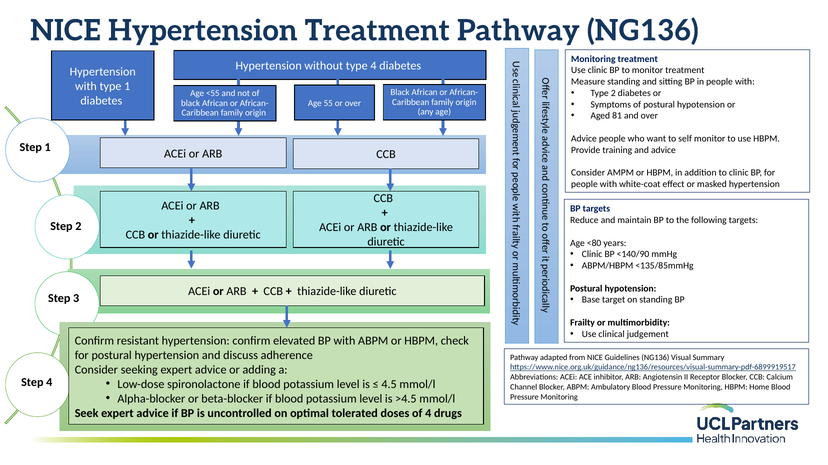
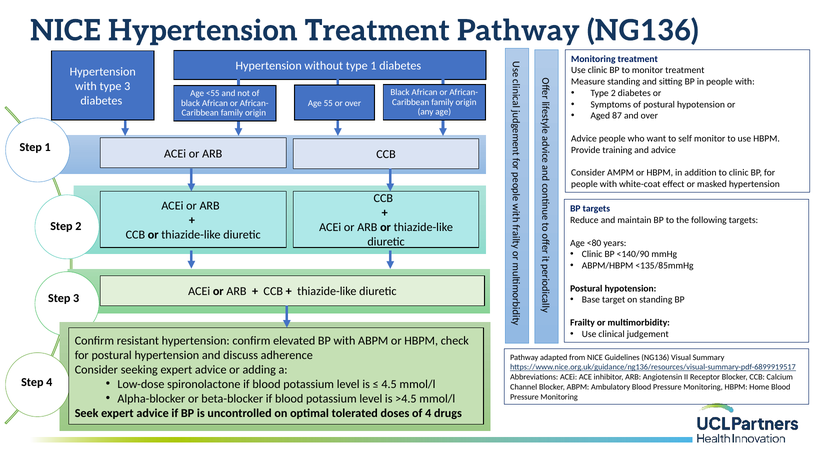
type 4: 4 -> 1 (373, 66)
type 1: 1 -> 3 (127, 86)
81: 81 -> 87 (617, 116)
